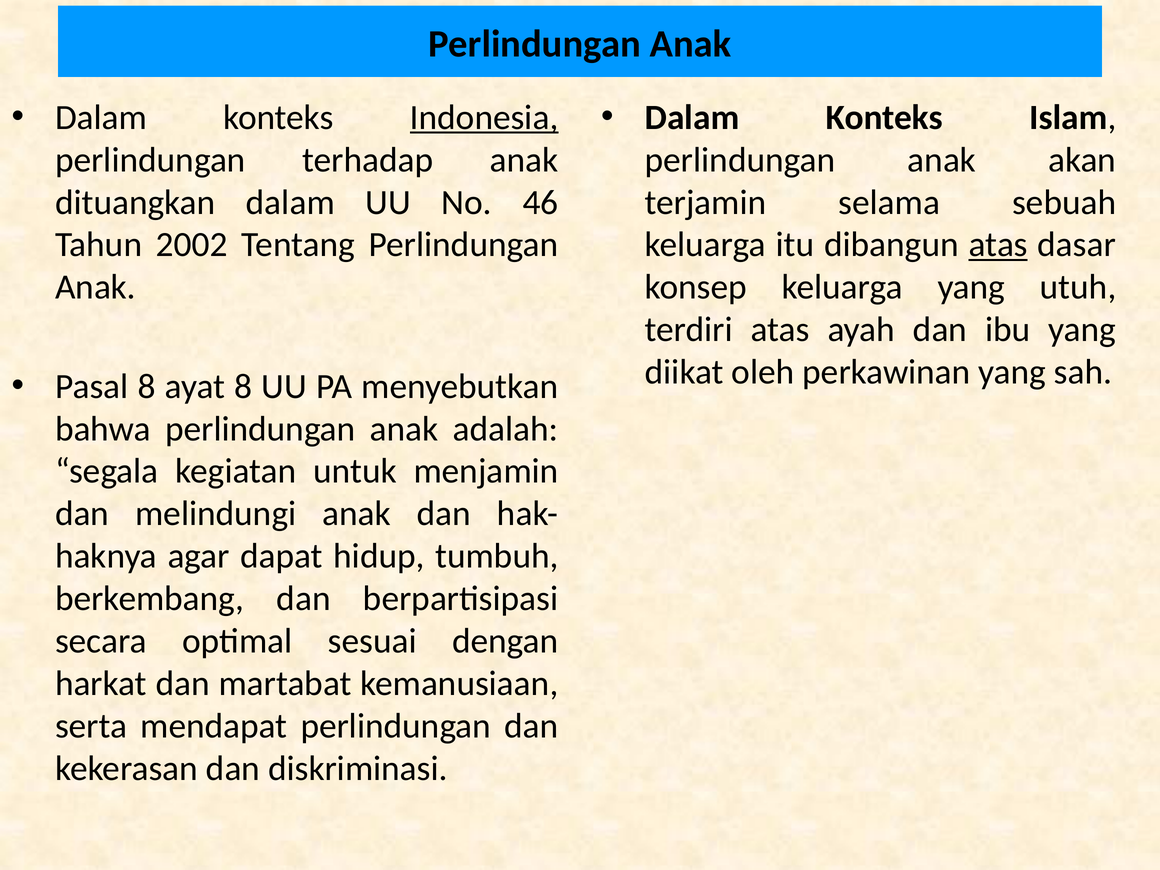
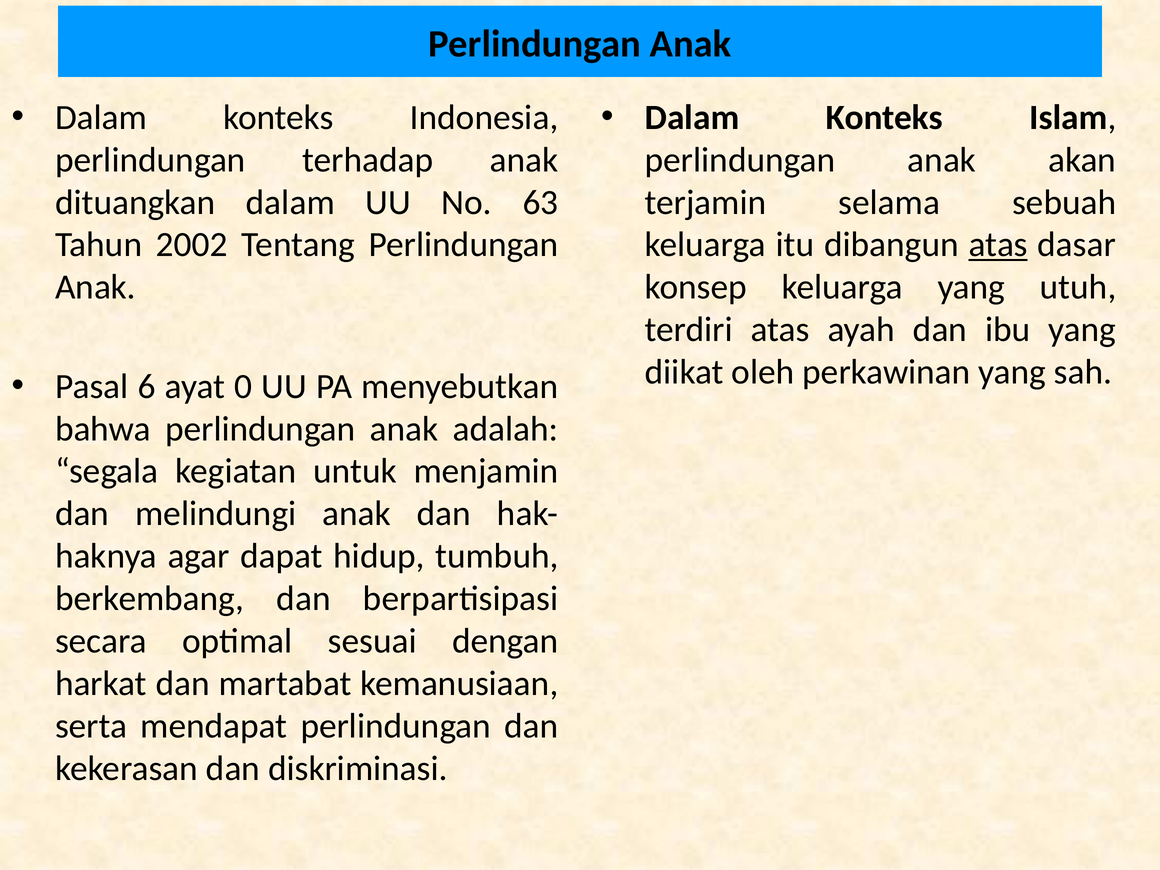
Indonesia underline: present -> none (484, 117)
46: 46 -> 63 (540, 202)
Pasal 8: 8 -> 6 (146, 386)
ayat 8: 8 -> 0 (243, 386)
